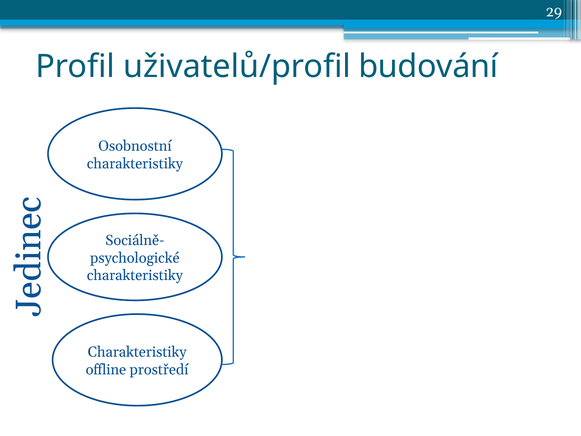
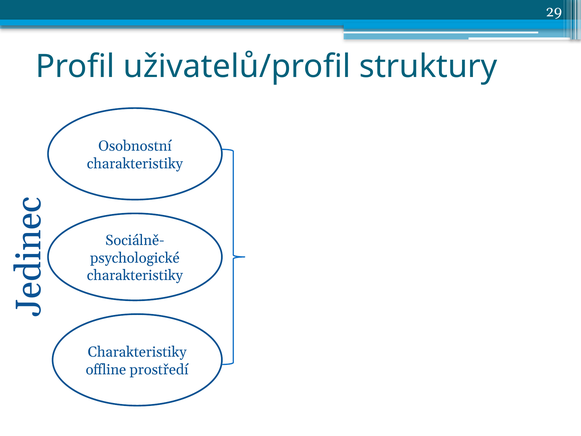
budování: budování -> struktury (428, 66)
